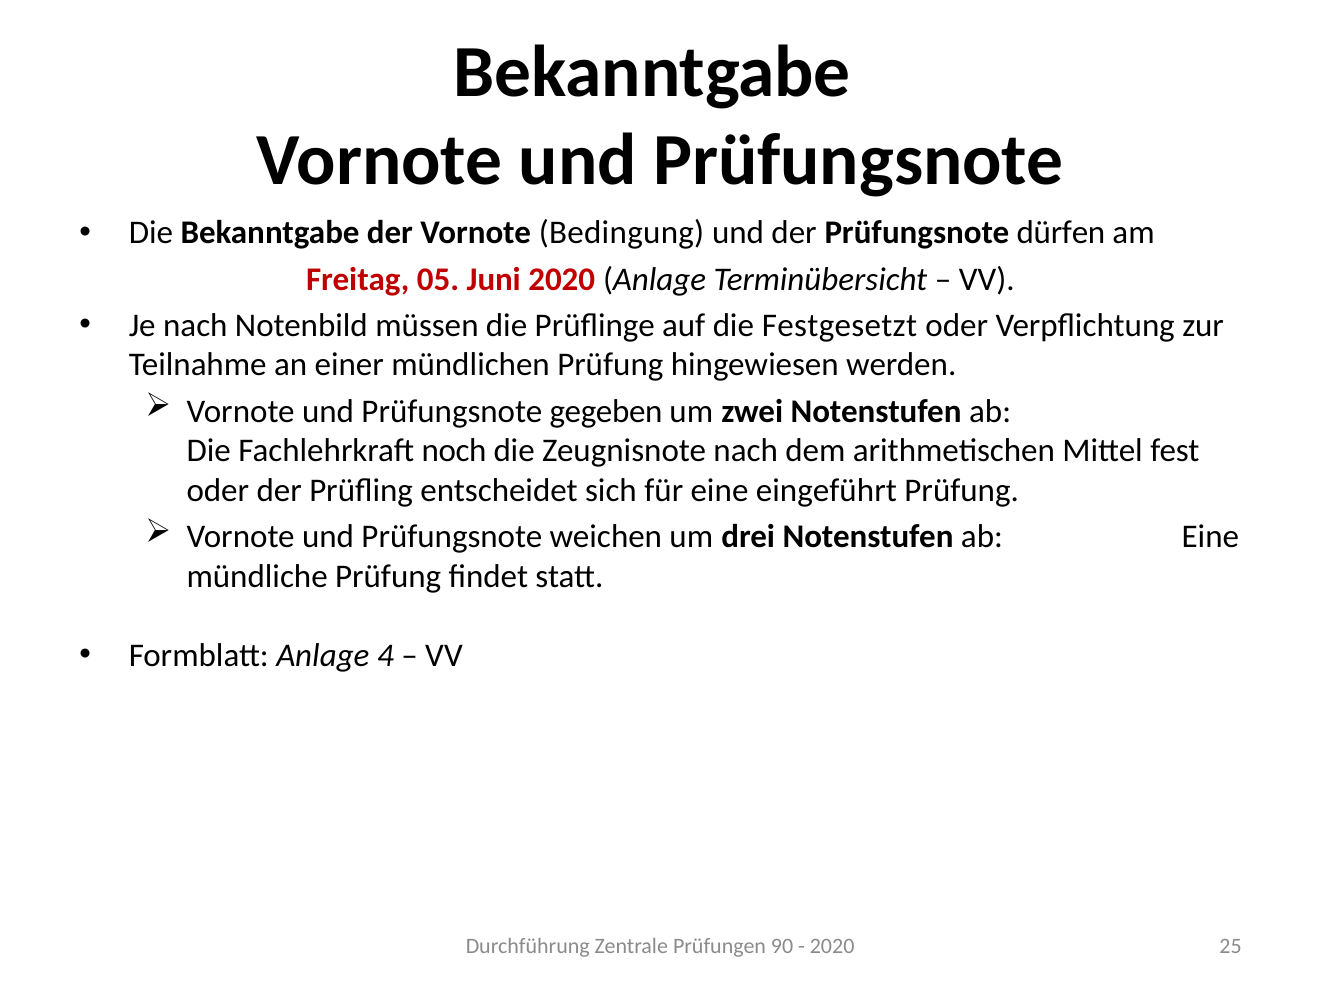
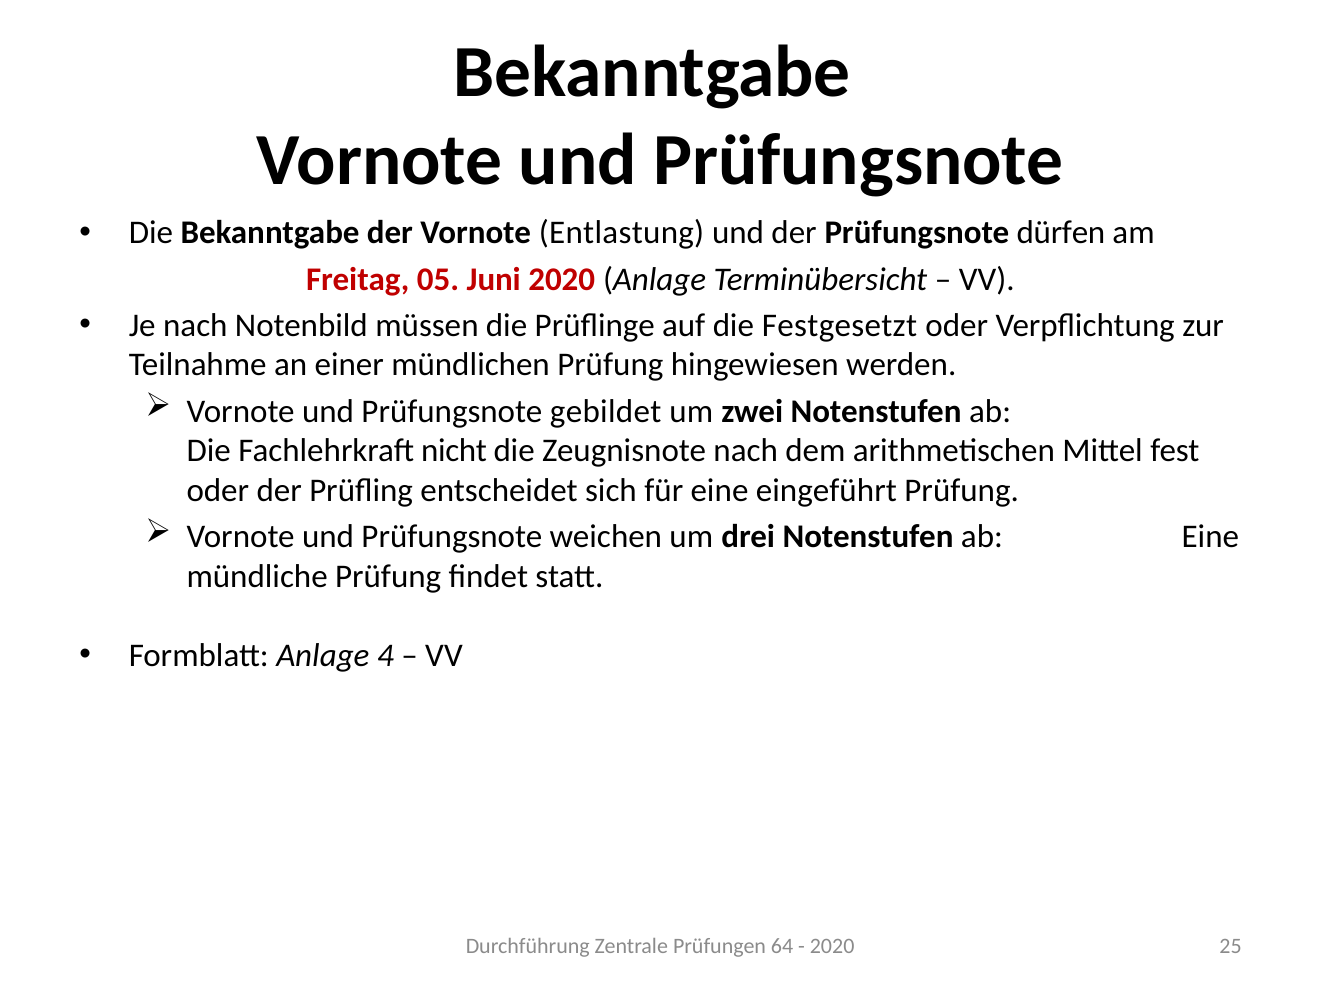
Bedingung: Bedingung -> Entlastung (622, 233)
gegeben: gegeben -> gebildet (606, 411)
noch: noch -> nicht (454, 451)
90: 90 -> 64 (782, 946)
